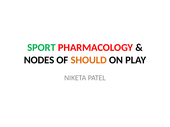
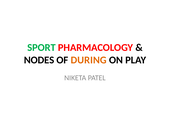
SHOULD: SHOULD -> DURING (89, 60)
